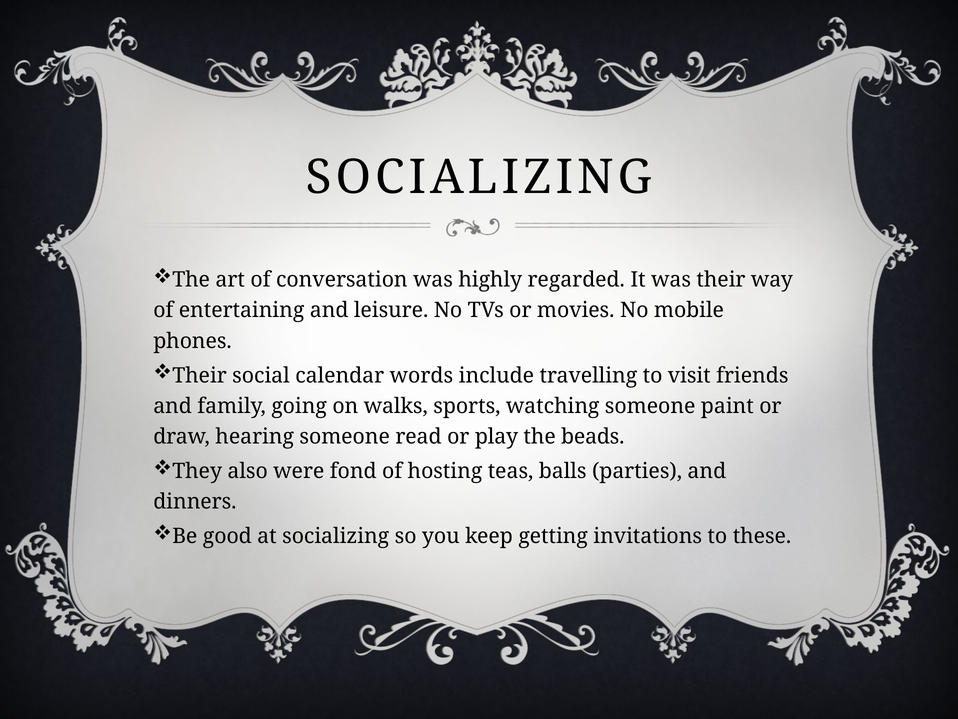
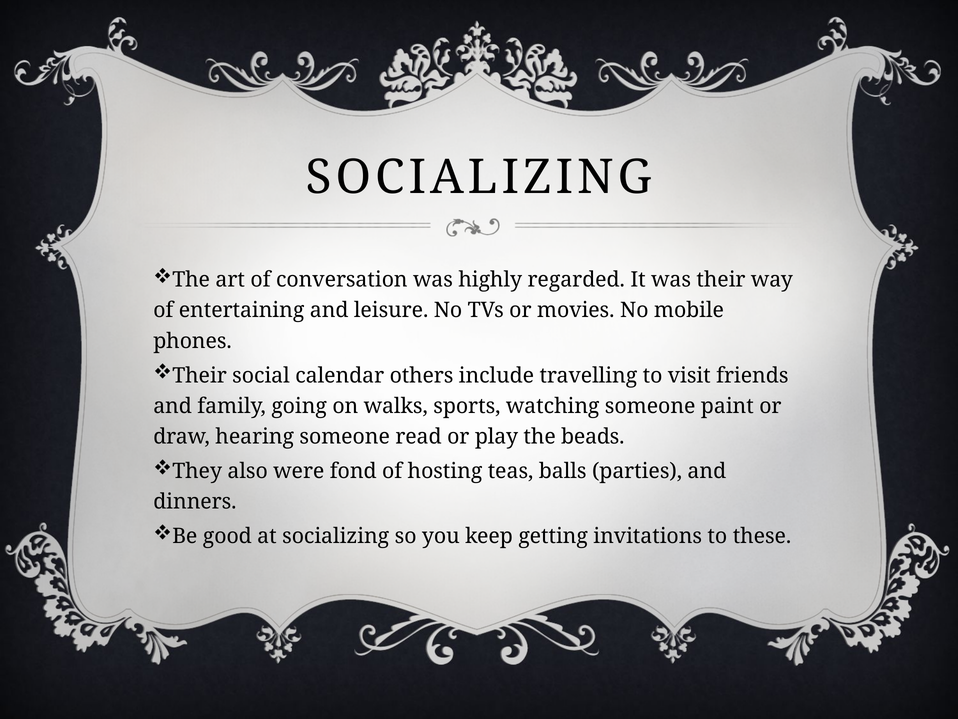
words: words -> others (422, 375)
